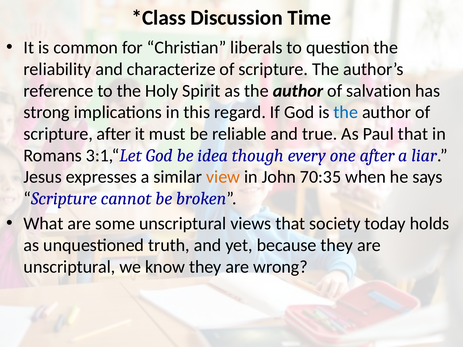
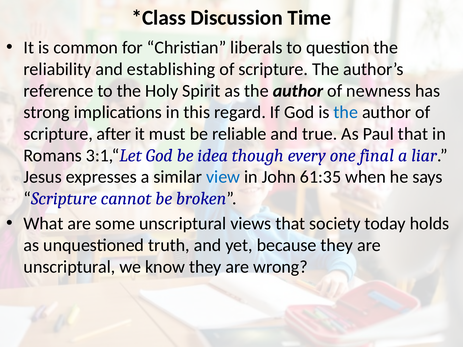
characterize: characterize -> establishing (171, 69)
salvation: salvation -> newness (379, 91)
one after: after -> final (377, 156)
view colour: orange -> blue (223, 177)
70:35: 70:35 -> 61:35 (321, 177)
